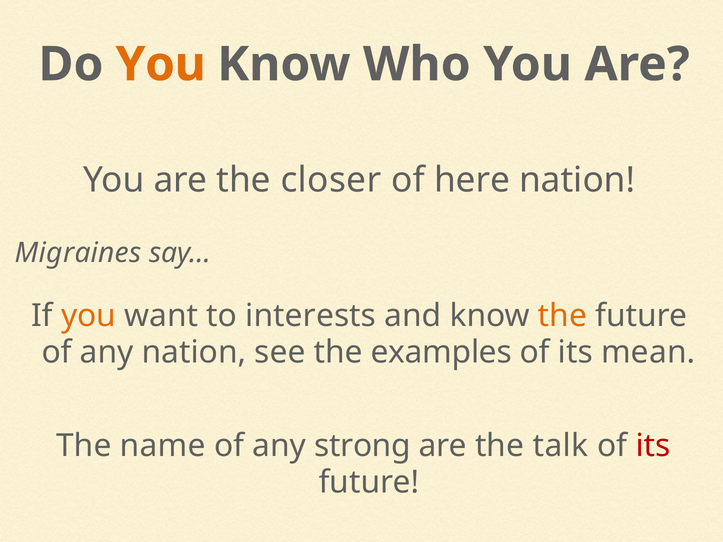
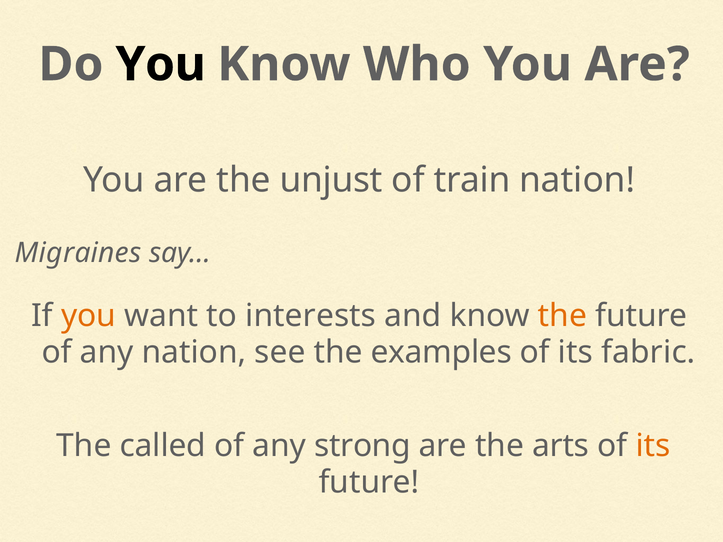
You colour: orange -> black (161, 64)
closer: closer -> unjust (331, 180)
here: here -> train (472, 180)
mean: mean -> fabric (648, 353)
name: name -> called (163, 446)
talk: talk -> arts (561, 446)
its colour: red -> orange (653, 446)
